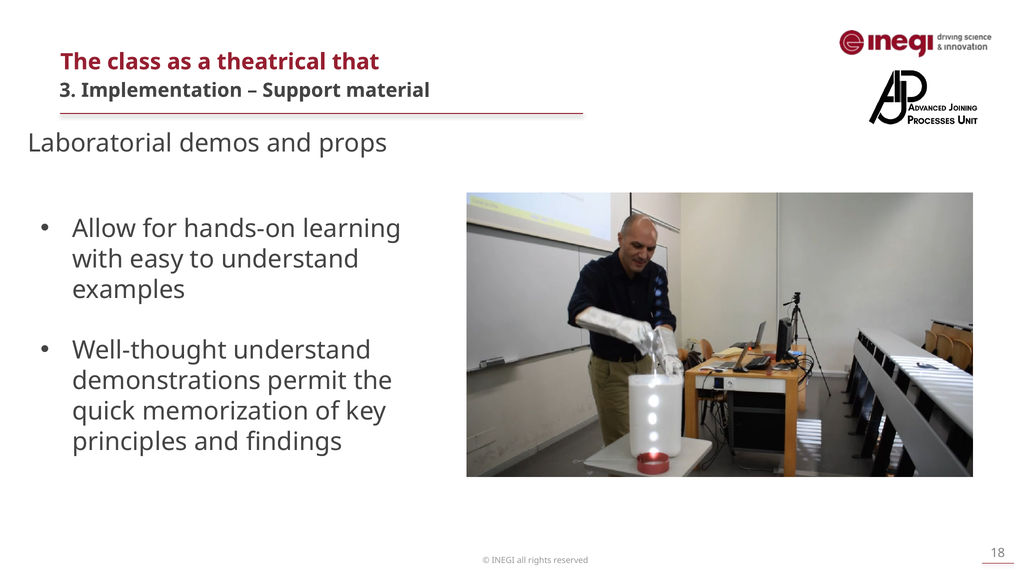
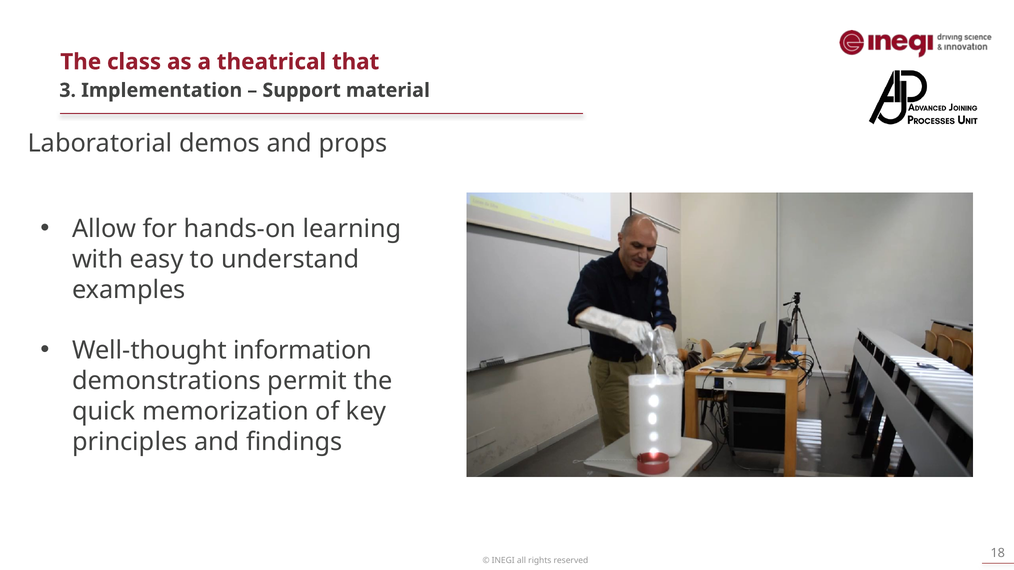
Well-thought understand: understand -> information (302, 351)
